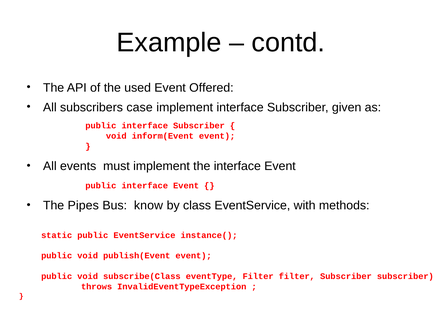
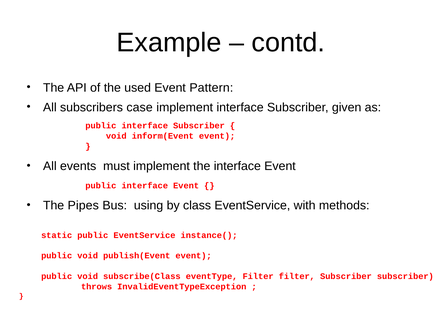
Offered: Offered -> Pattern (211, 88)
know: know -> using (149, 206)
